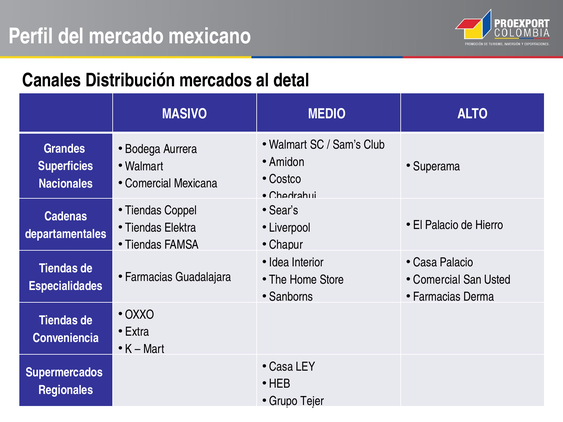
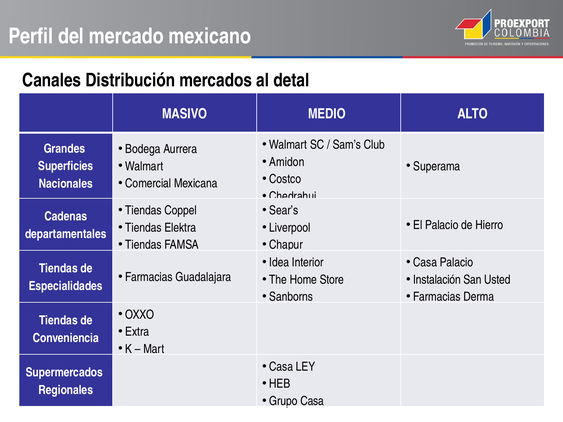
Comercial: Comercial -> Instalación (437, 280)
Grupo Tejer: Tejer -> Casa (312, 401)
